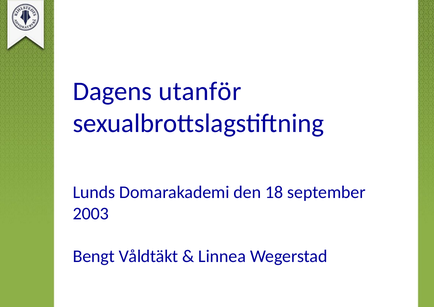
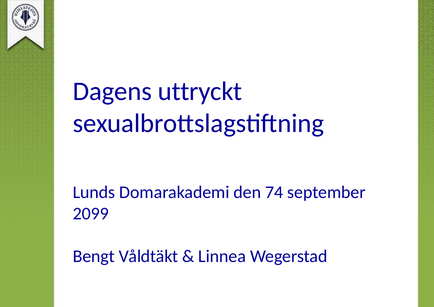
utanför: utanför -> uttryckt (200, 91)
18: 18 -> 74 (274, 192)
2003: 2003 -> 2099 (91, 214)
